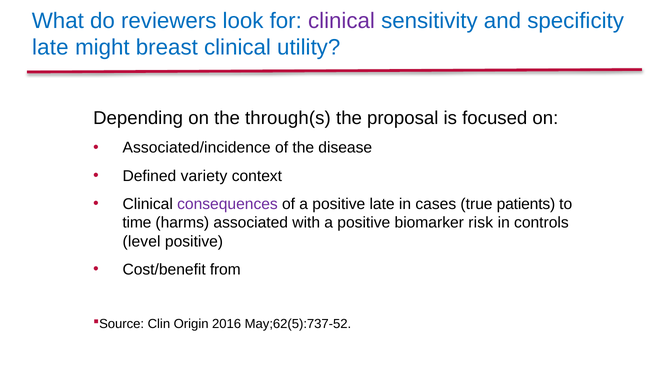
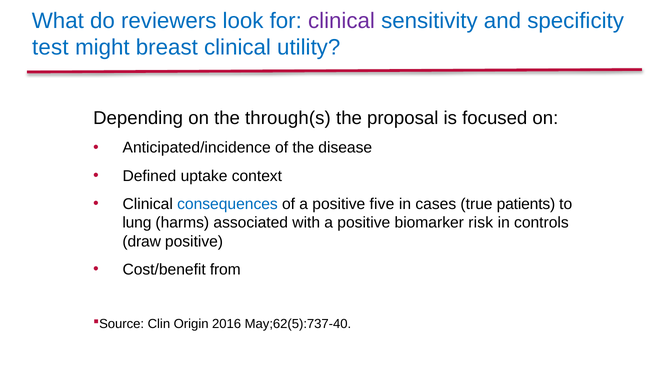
late: late -> test (50, 48)
Associated/incidence: Associated/incidence -> Anticipated/incidence (197, 148)
variety: variety -> uptake (204, 176)
consequences colour: purple -> blue (227, 204)
positive late: late -> five (382, 204)
time: time -> lung (137, 223)
level: level -> draw (142, 242)
May;62(5):737-52: May;62(5):737-52 -> May;62(5):737-40 (298, 324)
